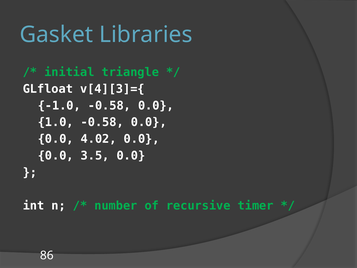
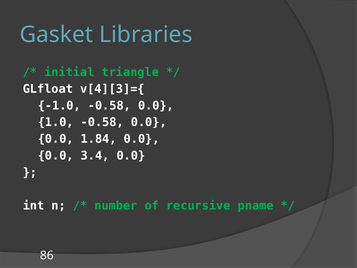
4.02: 4.02 -> 1.84 (99, 139)
3.5: 3.5 -> 3.4 (95, 156)
timer: timer -> pname (256, 205)
